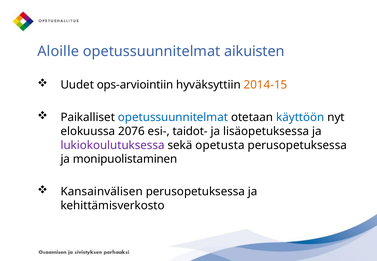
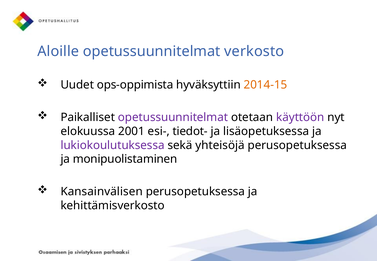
aikuisten: aikuisten -> verkosto (254, 51)
ops-arviointiin: ops-arviointiin -> ops-oppimista (135, 85)
opetussuunnitelmat colour: blue -> purple (173, 117)
käyttöön colour: blue -> purple (300, 117)
2076: 2076 -> 2001 (131, 131)
taidot-: taidot- -> tiedot- (190, 131)
opetusta: opetusta -> yhteisöjä (220, 145)
